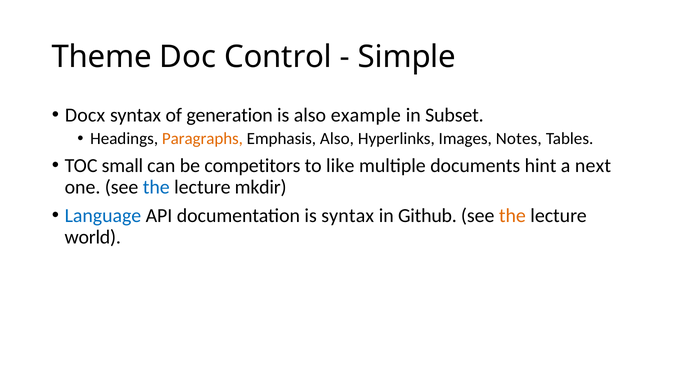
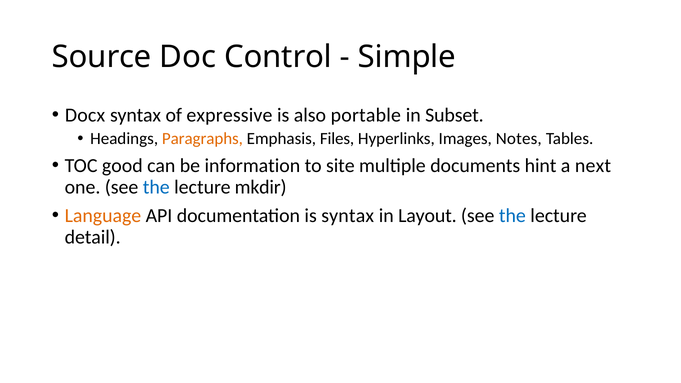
Theme: Theme -> Source (102, 57)
generation: generation -> expressive (229, 115)
example: example -> portable (366, 115)
Emphasis Also: Also -> Files (337, 139)
small: small -> good (122, 166)
competitors: competitors -> information (252, 166)
like: like -> site (340, 166)
Language colour: blue -> orange (103, 216)
Github: Github -> Layout (427, 216)
the colour: orange -> blue (512, 216)
world: world -> detail (93, 237)
